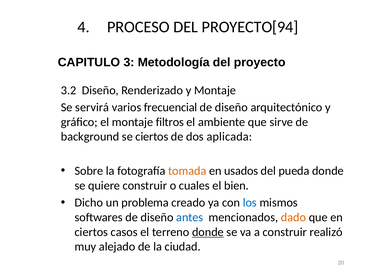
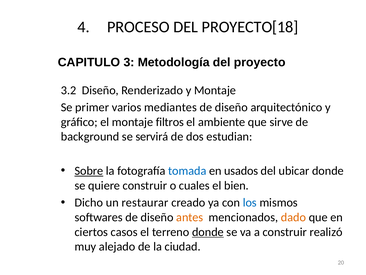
PROYECTO[94: PROYECTO[94 -> PROYECTO[18 (250, 27)
servirá: servirá -> primer (92, 107)
frecuencial: frecuencial -> mediantes (170, 107)
se ciertos: ciertos -> servirá (152, 136)
aplicada: aplicada -> estudian (229, 136)
Sobre underline: none -> present (89, 171)
tomada colour: orange -> blue (187, 171)
pueda: pueda -> ubicar (294, 171)
problema: problema -> restaurar (145, 202)
antes colour: blue -> orange (190, 217)
